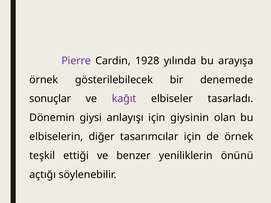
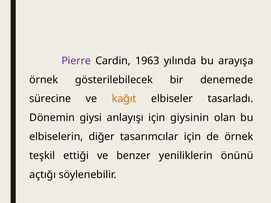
1928: 1928 -> 1963 (147, 61)
sonuçlar: sonuçlar -> sürecine (50, 99)
kağıt colour: purple -> orange (124, 99)
